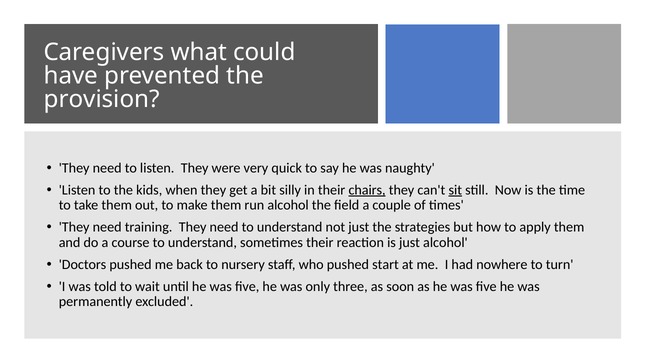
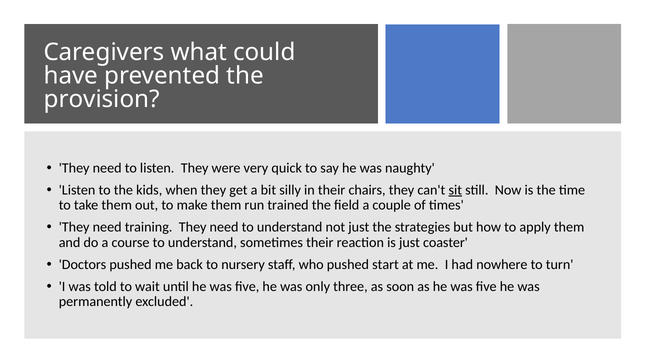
chairs underline: present -> none (367, 190)
run alcohol: alcohol -> trained (288, 206)
just alcohol: alcohol -> coaster (445, 243)
